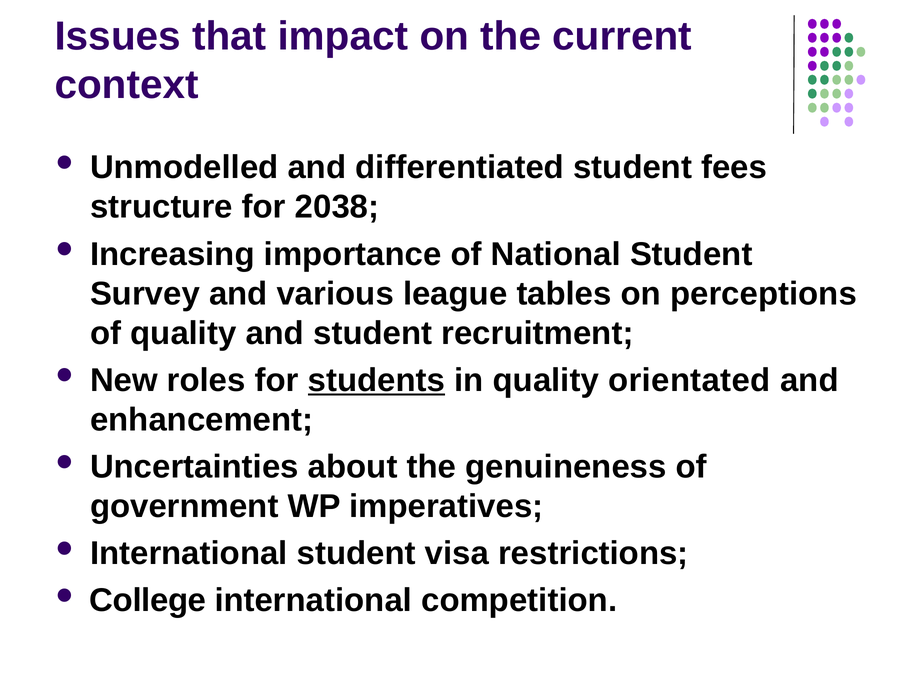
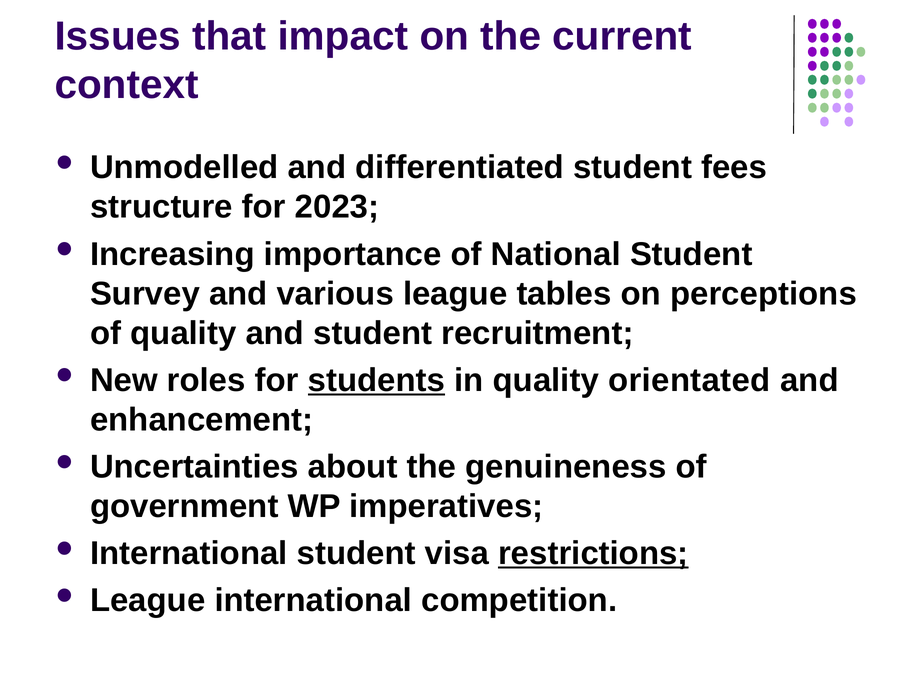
2038: 2038 -> 2023 (337, 207)
restrictions underline: none -> present (593, 553)
College: College -> League (148, 601)
